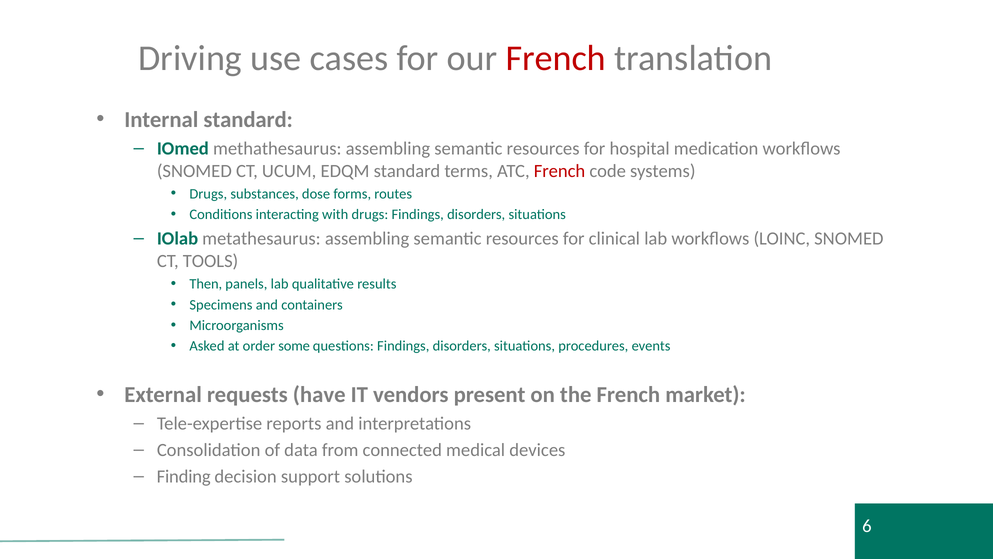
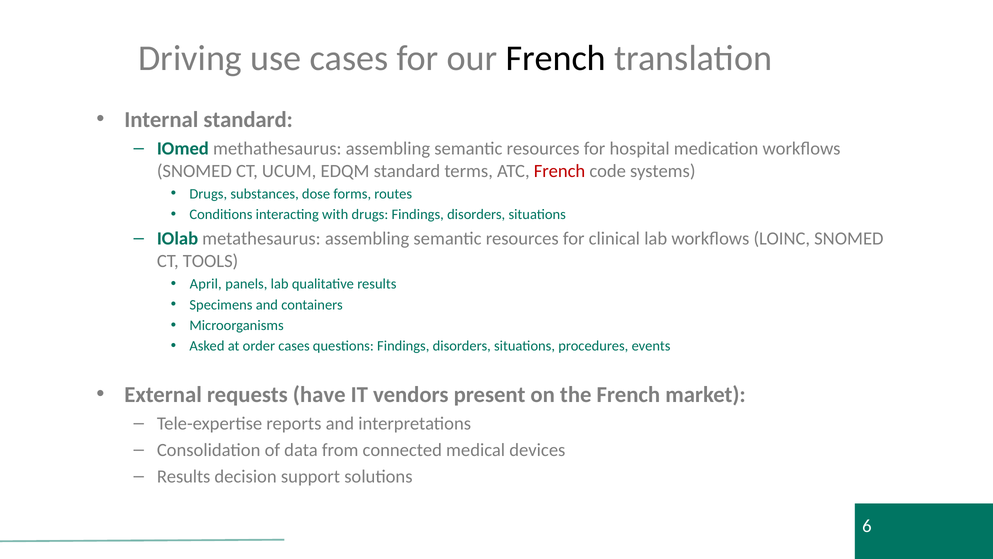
French colour: red -> black (556, 58)
Then: Then -> April (206, 284)
order some: some -> cases (294, 346)
Finding: Finding -> Results (184, 476)
